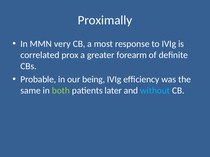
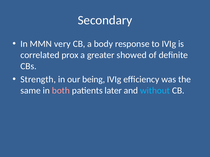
Proximally: Proximally -> Secondary (105, 20)
most: most -> body (103, 44)
forearm: forearm -> showed (132, 55)
Probable: Probable -> Strength (38, 80)
both colour: light green -> pink (61, 91)
